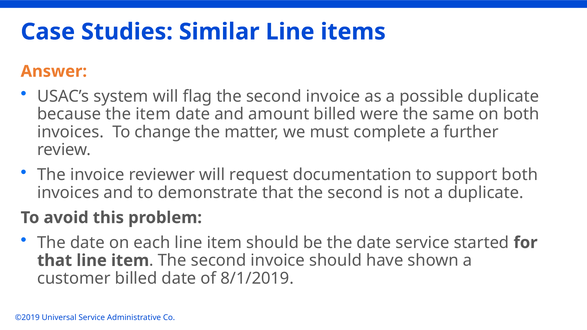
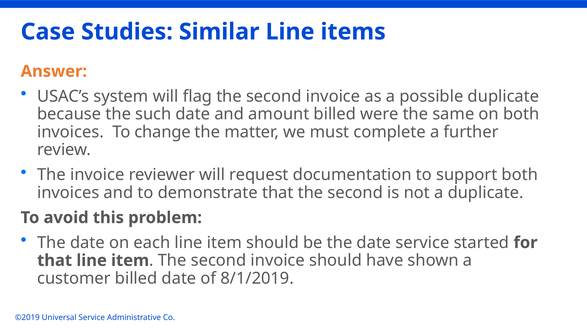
the item: item -> such (153, 114)
